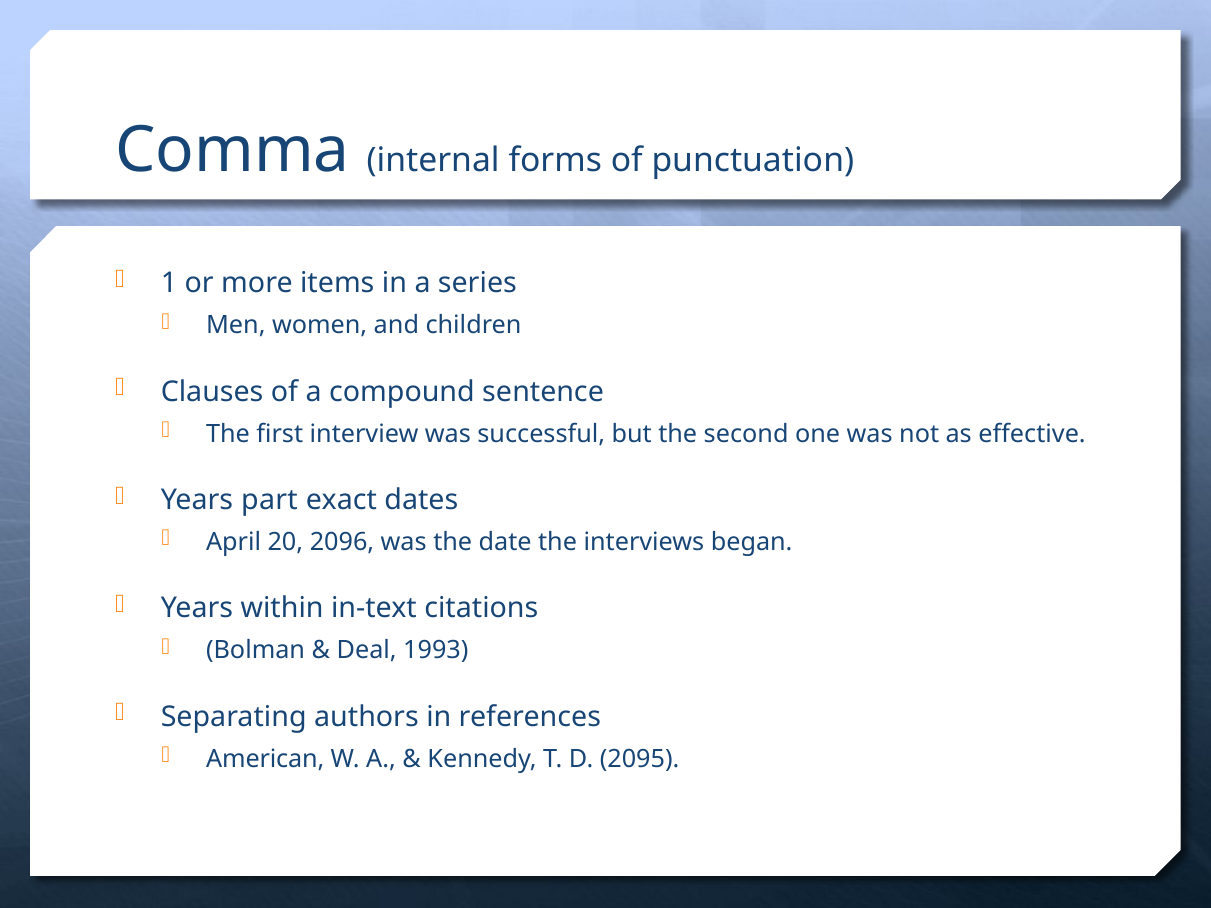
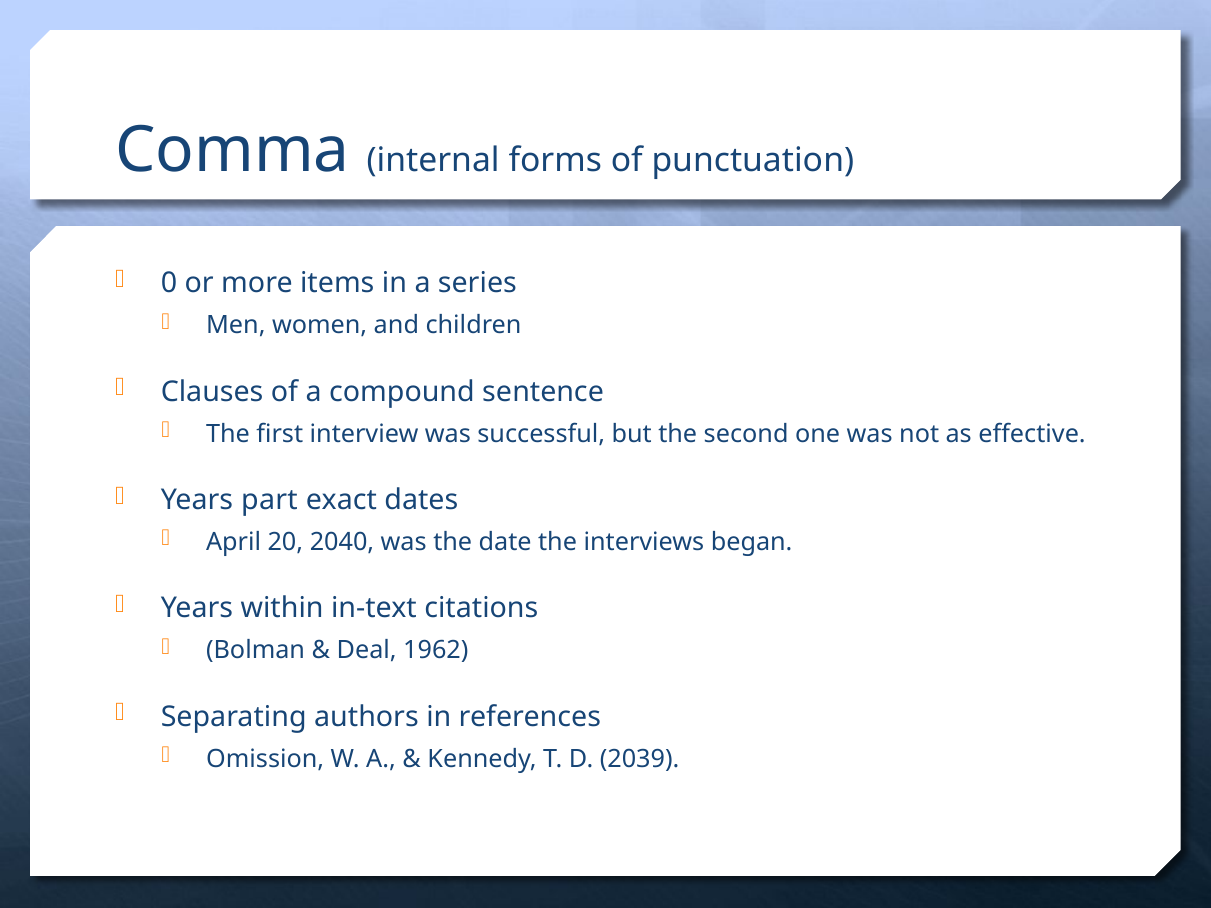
1: 1 -> 0 (169, 283)
2096: 2096 -> 2040 (342, 542)
1993: 1993 -> 1962 (436, 651)
American: American -> Omission (265, 759)
2095: 2095 -> 2039 (640, 759)
